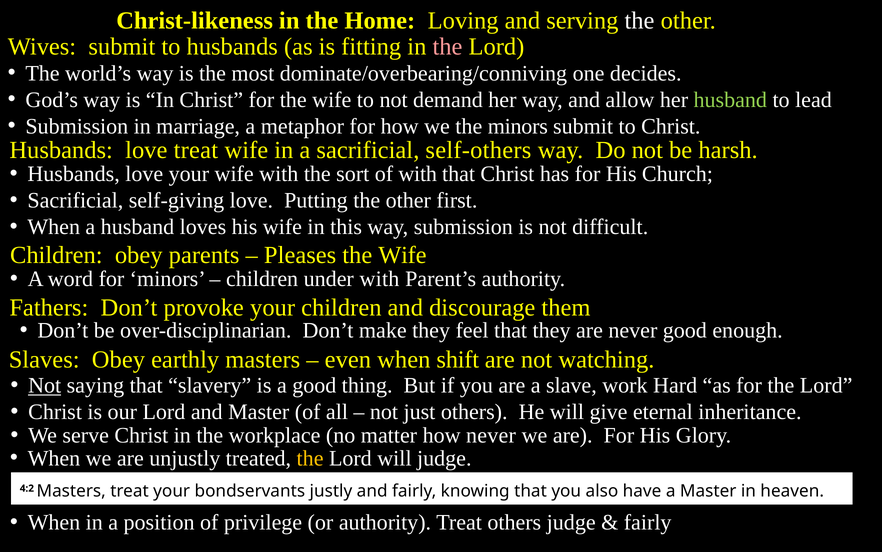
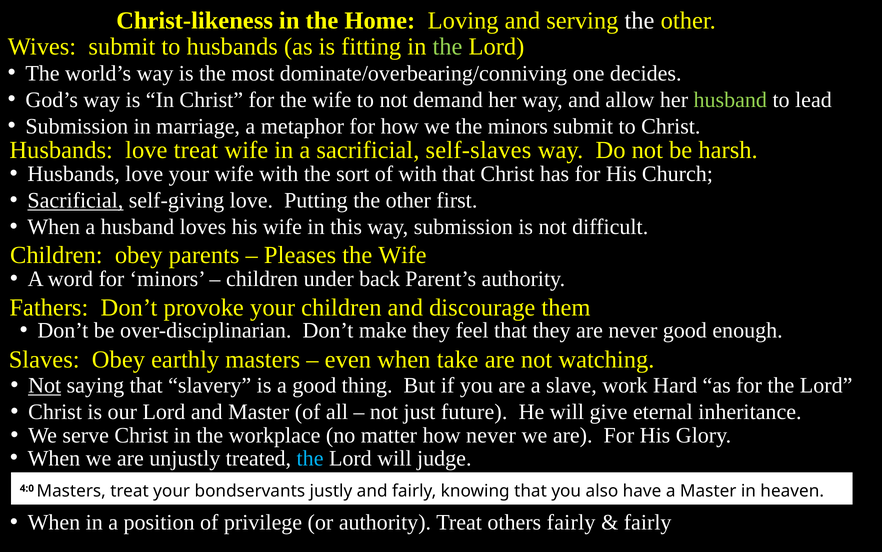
the colour: pink -> light green (447, 46)
self-others: self-others -> self-slaves (478, 150)
Sacrificial underline: none -> present (75, 200)
under with: with -> back (380, 279)
shift: shift -> take (458, 359)
just others: others -> future (474, 411)
the colour: yellow -> light blue (310, 458)
4:2: 4:2 -> 4:0 (27, 488)
others judge: judge -> fairly (571, 522)
